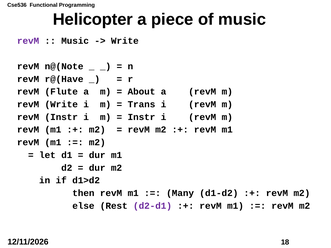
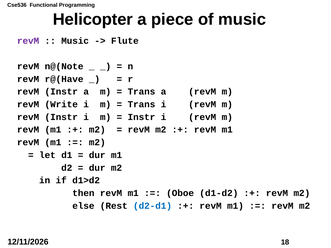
Write: Write -> Flute (125, 41)
Flute: Flute -> Instr (61, 92)
About: About -> Trans (141, 92)
Many: Many -> Oboe (180, 193)
d2-d1 colour: purple -> blue (153, 206)
